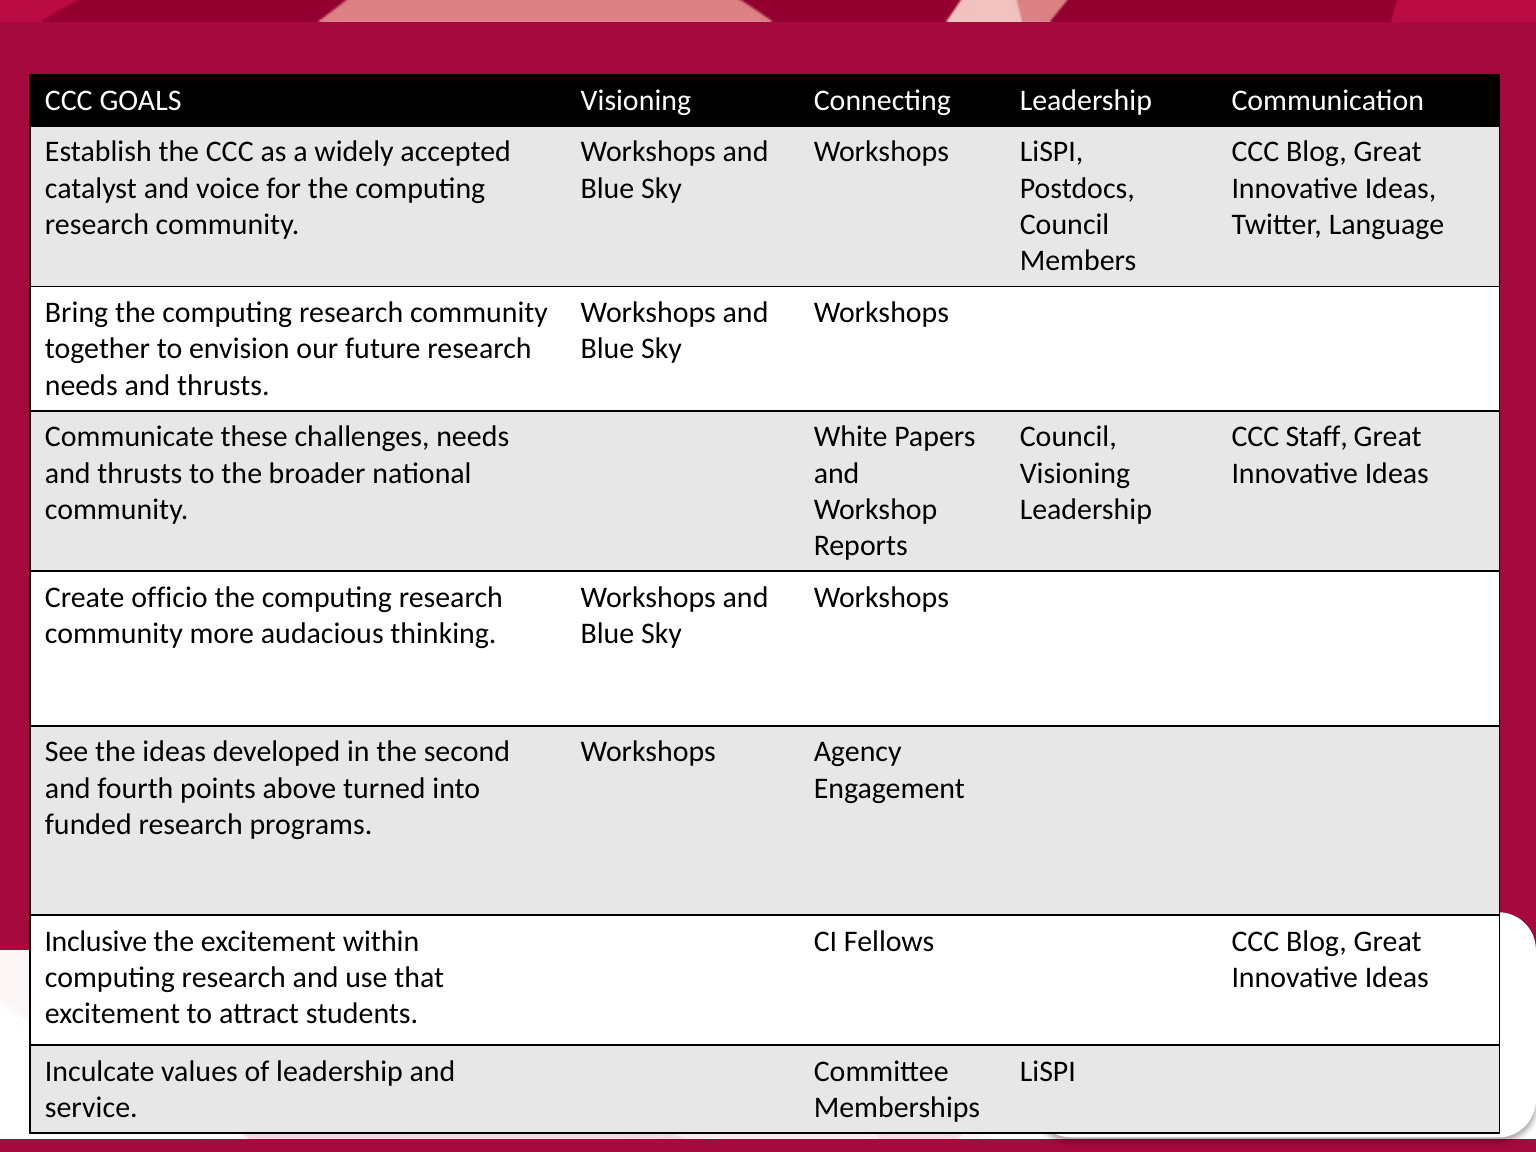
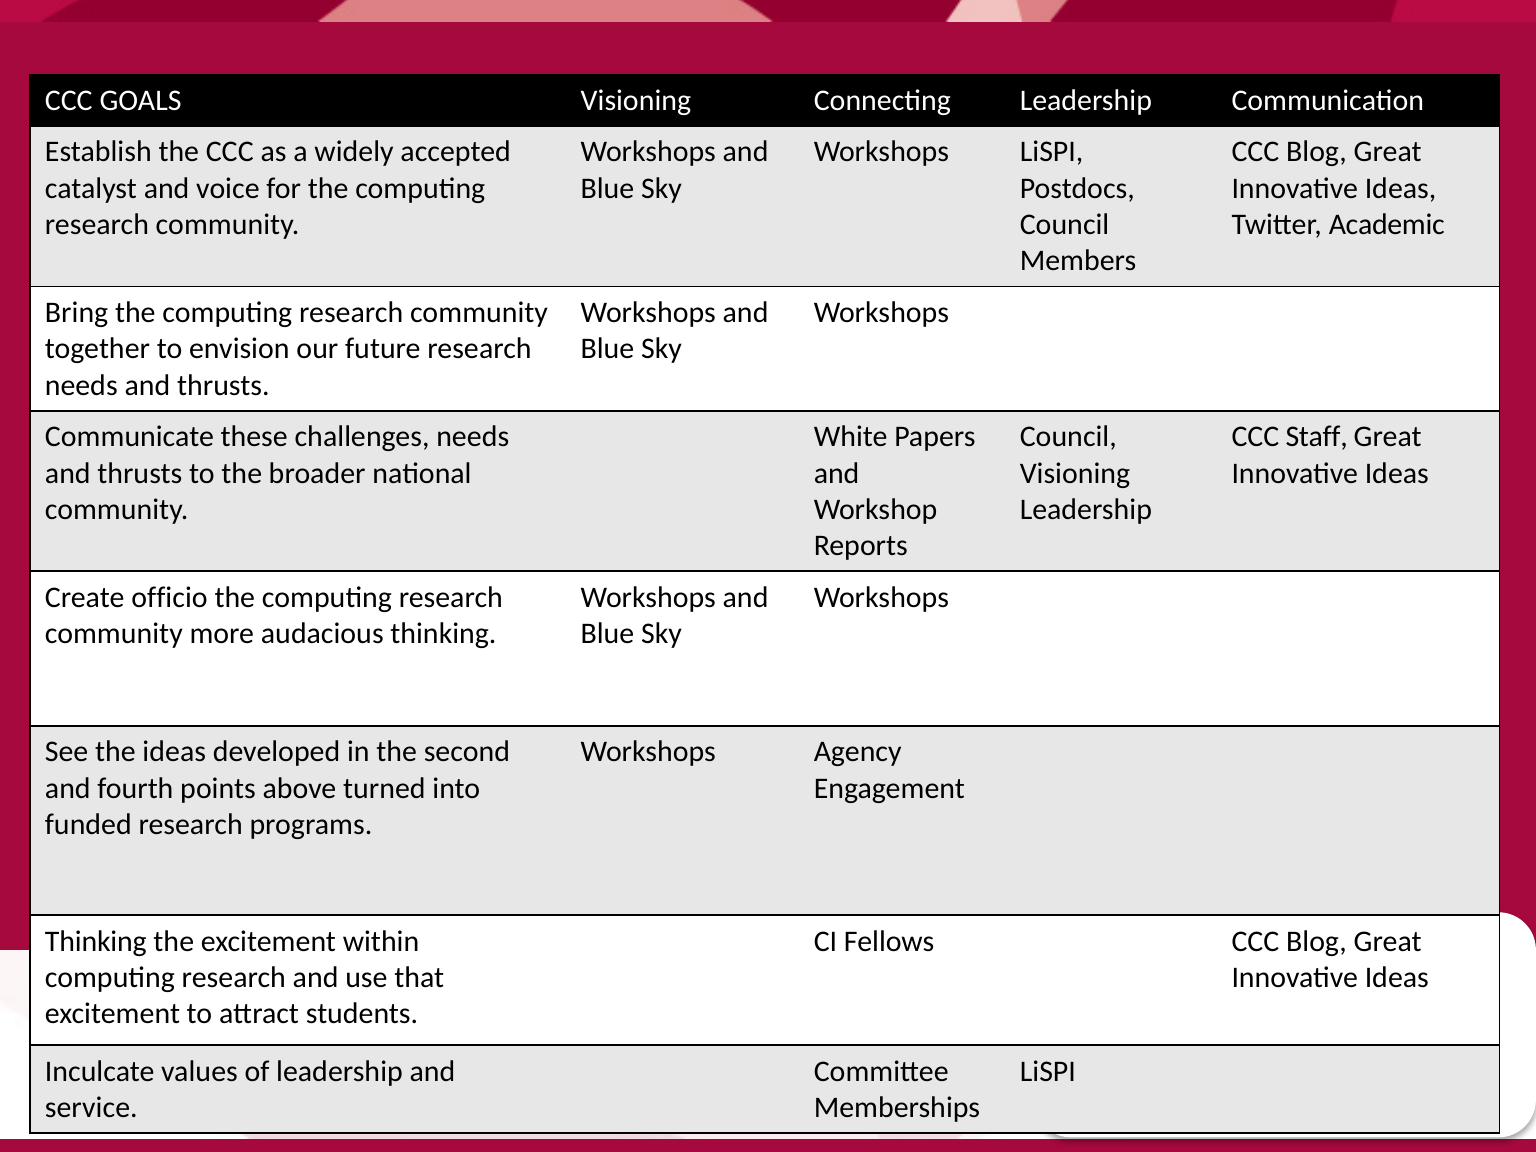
Language: Language -> Academic (1387, 225)
Inclusive: Inclusive -> Thinking (96, 941)
